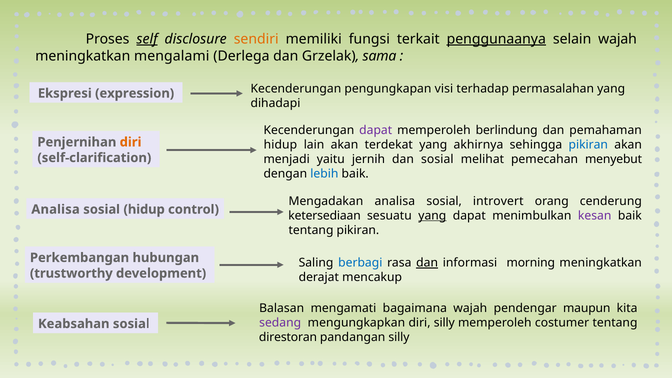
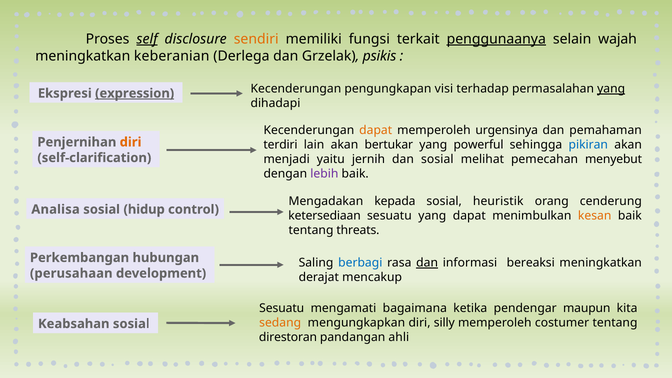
mengalami: mengalami -> keberanian (172, 56)
sama: sama -> psikis (380, 56)
expression underline: none -> present (135, 93)
yang underline: none -> present (611, 89)
dapat colour: purple -> orange (376, 130)
berlindung: berlindung -> urgensinya (507, 130)
hidup: hidup -> terdiri (281, 145)
terdekat: terdekat -> bertukar (389, 145)
akhirnya: akhirnya -> powerful (479, 145)
lebih colour: blue -> purple (324, 174)
Mengadakan analisa: analisa -> kepada (395, 201)
introvert: introvert -> heuristik (498, 201)
yang underline: present -> none (432, 216)
kesan colour: purple -> orange (595, 216)
tentang pikiran: pikiran -> threats (358, 230)
morning: morning -> bereaksi (531, 263)
trustworthy: trustworthy -> perusahaan (71, 273)
Balasan: Balasan -> Sesuatu (282, 308)
bagaimana wajah: wajah -> ketika (470, 308)
sedang colour: purple -> orange (280, 323)
pandangan silly: silly -> ahli (399, 337)
